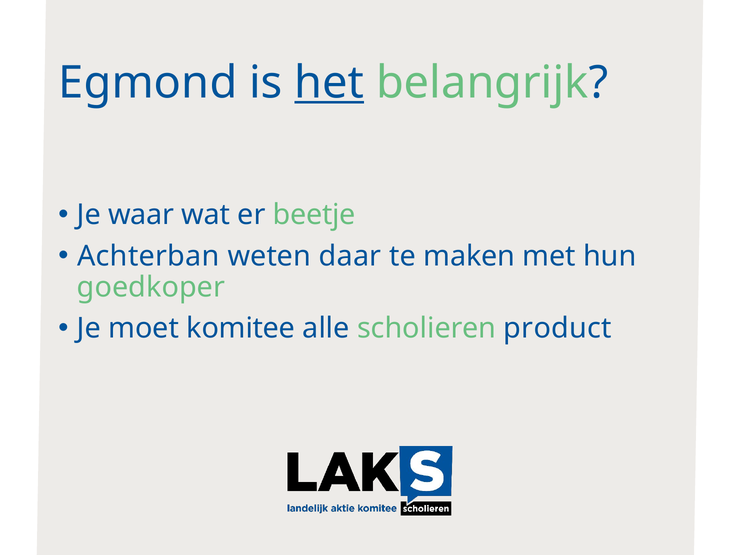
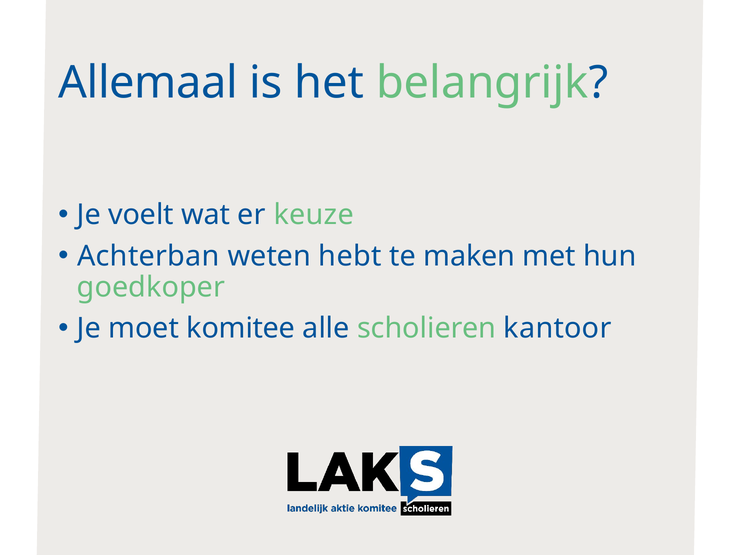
Egmond: Egmond -> Allemaal (148, 83)
het underline: present -> none (329, 83)
waar: waar -> voelt (141, 215)
beetje: beetje -> keuze (314, 215)
daar: daar -> hebt (350, 256)
product: product -> kantoor (557, 328)
